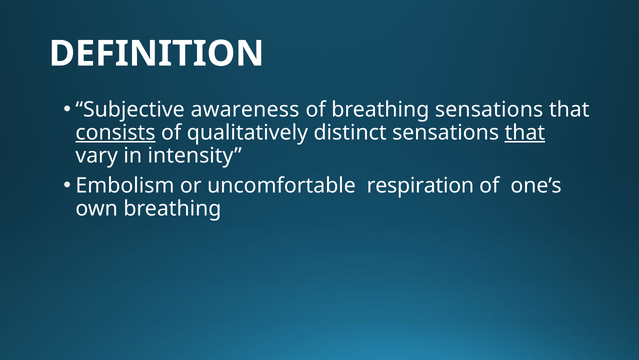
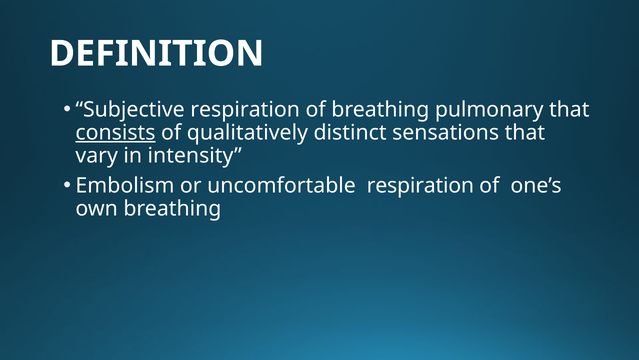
Subjective awareness: awareness -> respiration (245, 109)
breathing sensations: sensations -> pulmonary (489, 109)
that underline: present -> none (525, 132)
